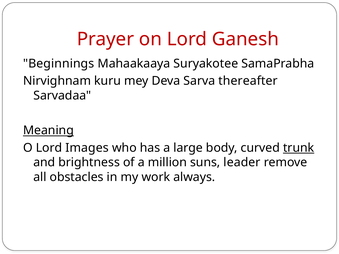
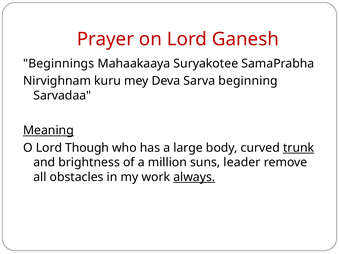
thereafter: thereafter -> beginning (248, 81)
Images: Images -> Though (87, 148)
always underline: none -> present (194, 177)
